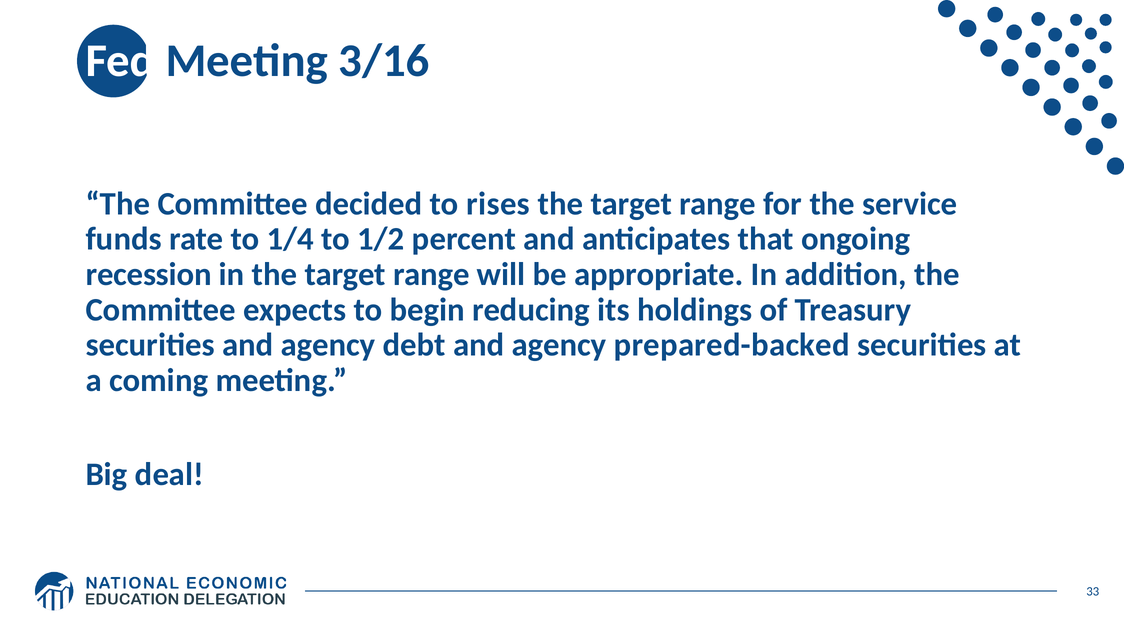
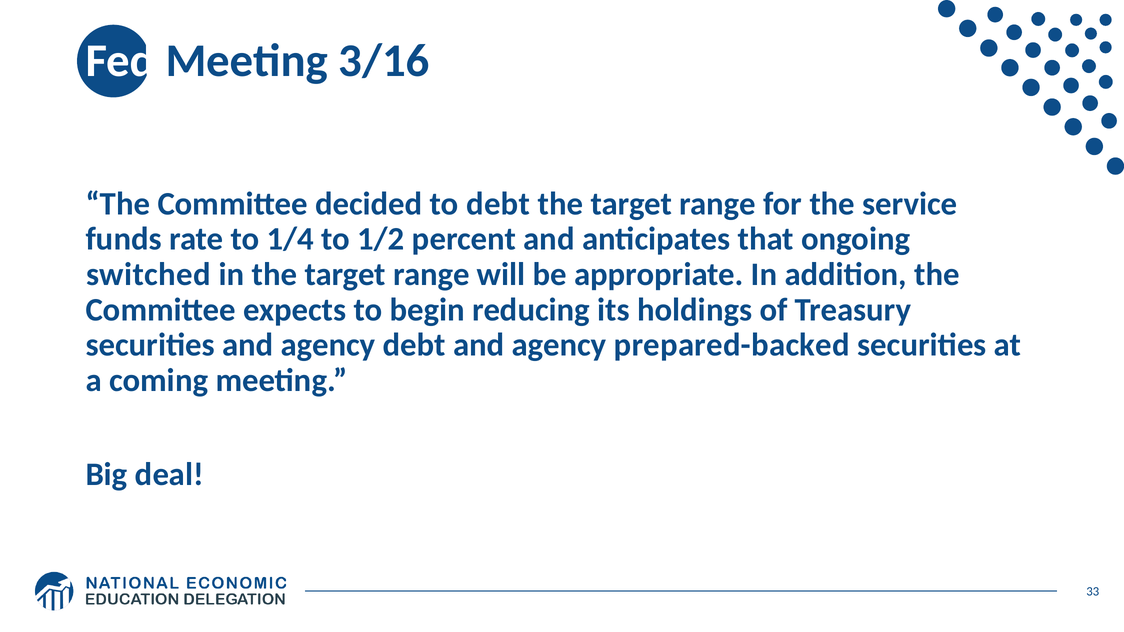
to rises: rises -> debt (498, 204)
recession: recession -> switched (148, 275)
